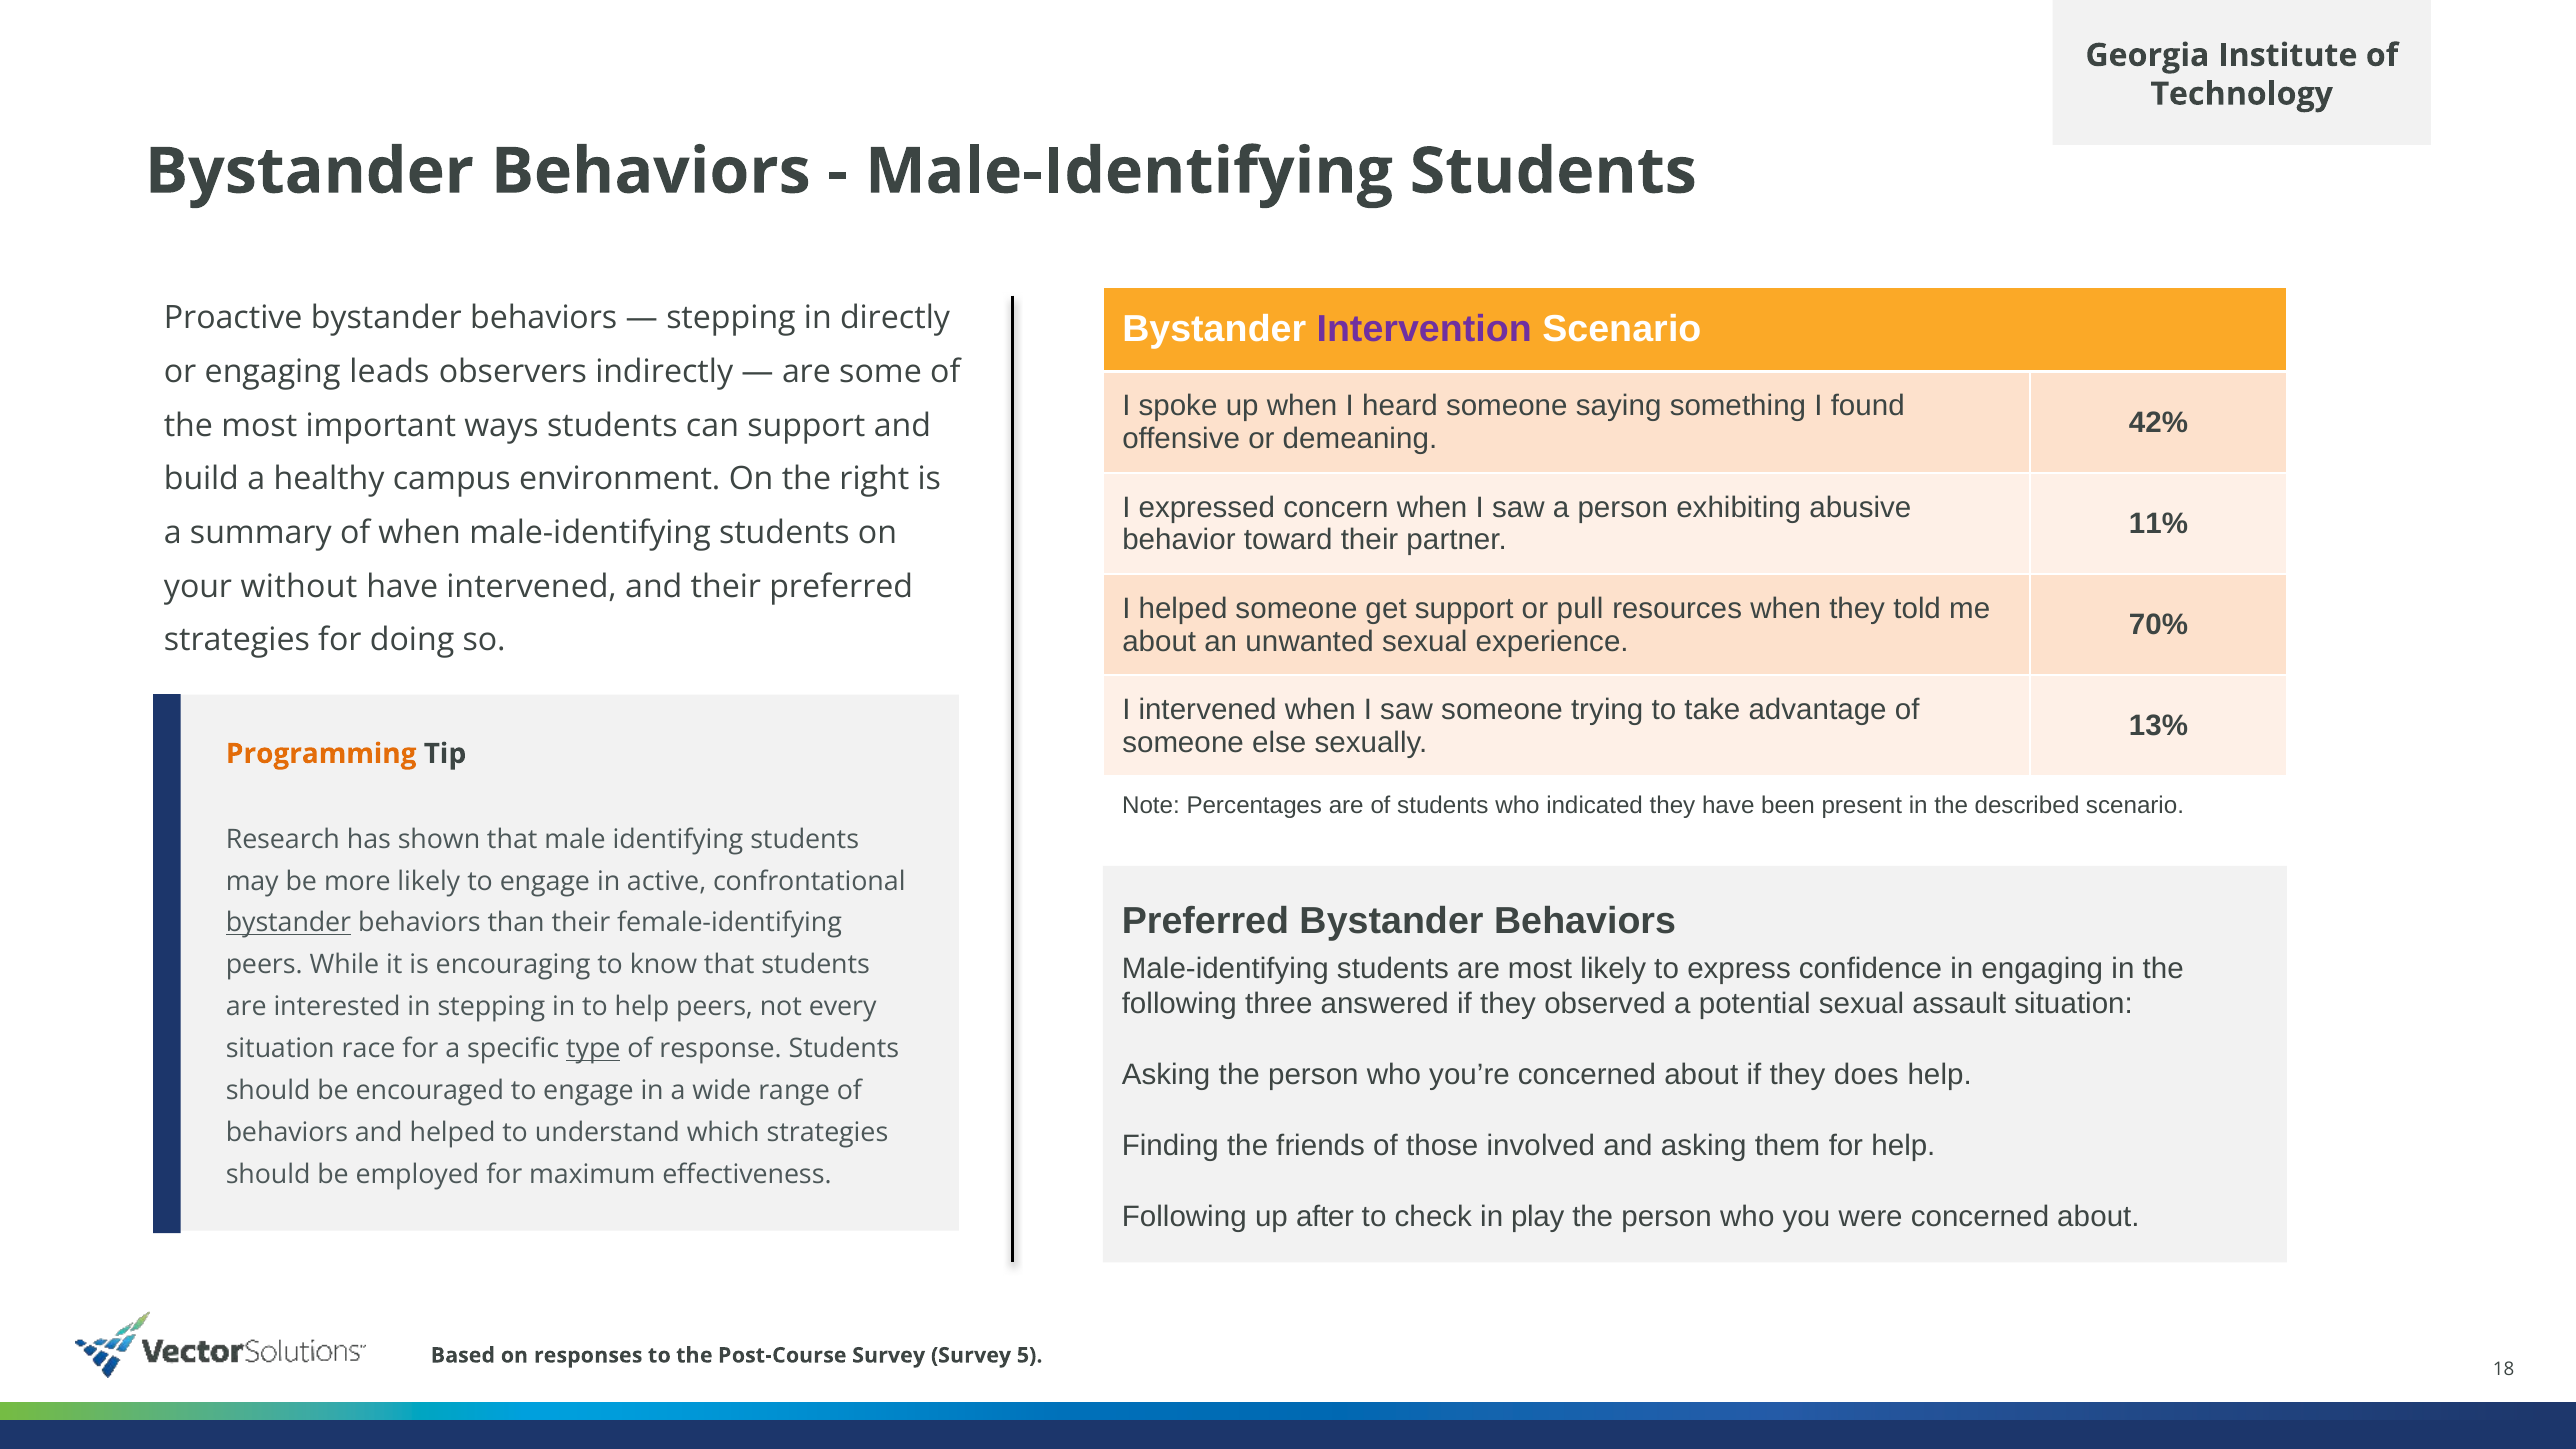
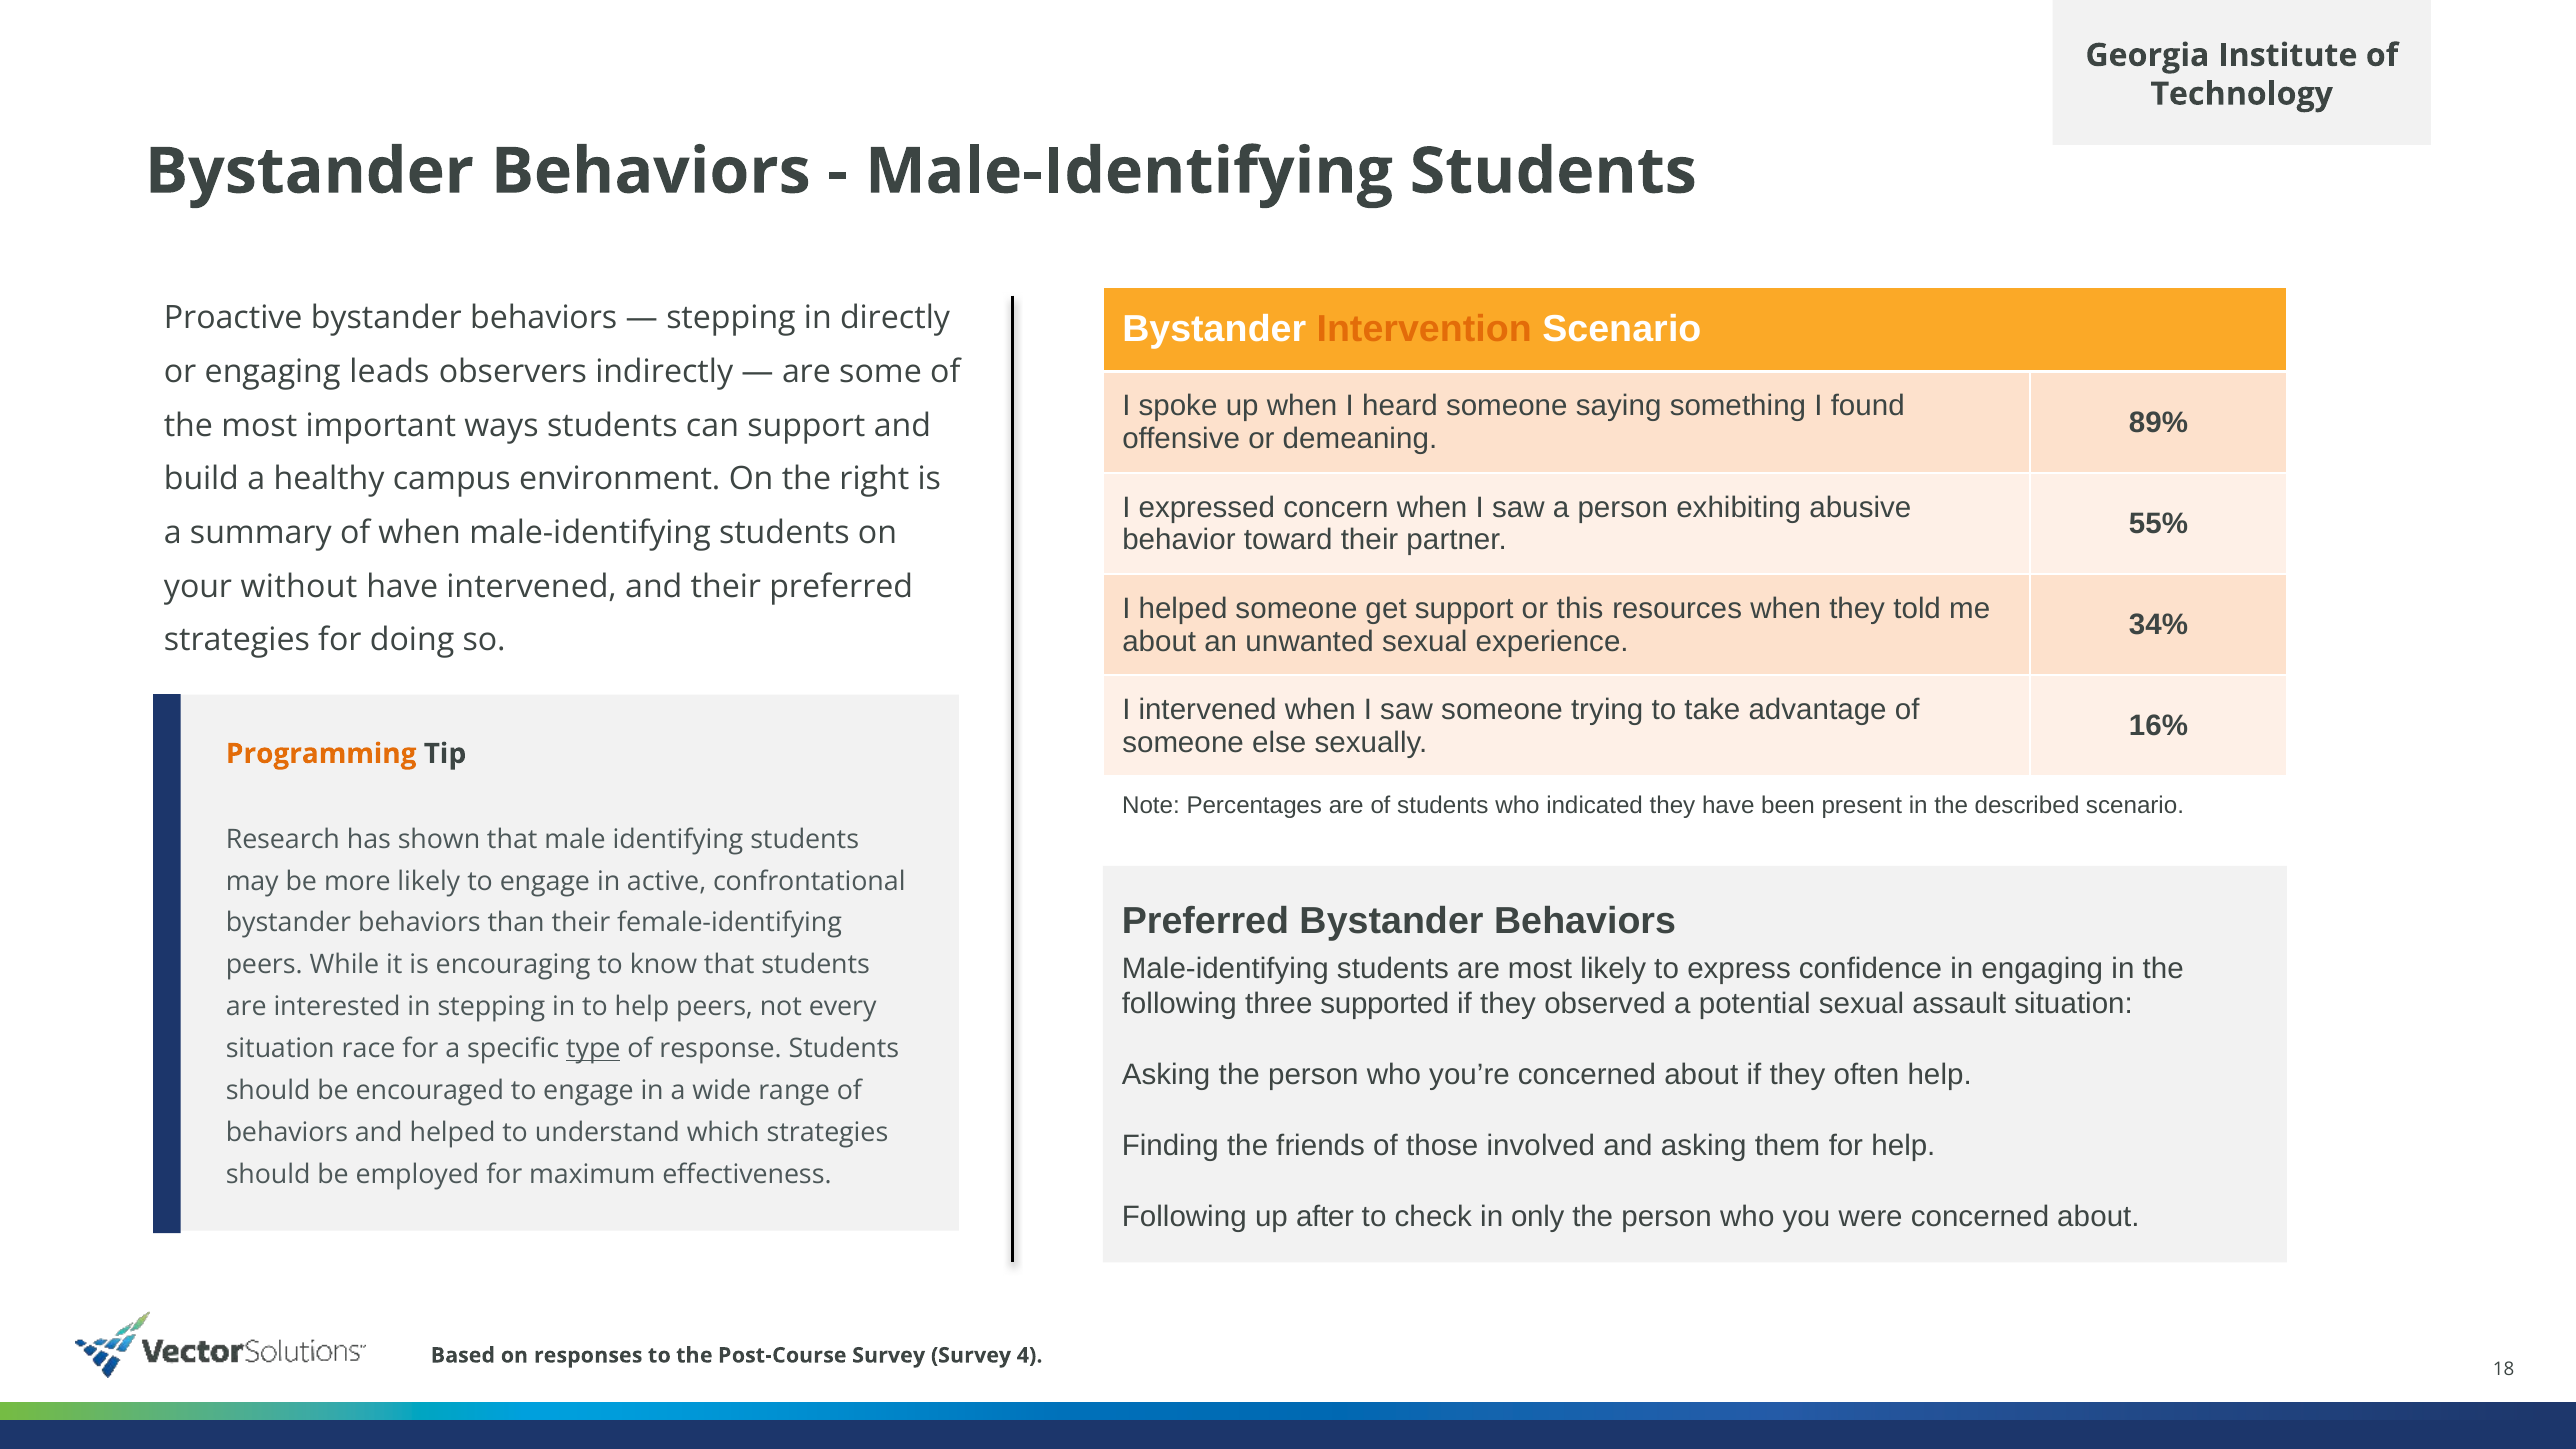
Intervention colour: purple -> orange (1424, 330)
42%: 42% -> 89% (2159, 423)
11%: 11% -> 55% (2159, 524)
pull: pull -> this (1580, 608)
70%: 70% -> 34% (2159, 625)
13%: 13% -> 16% (2159, 726)
bystander underline: present -> none (289, 923)
answered: answered -> supported (1385, 1004)
does: does -> often (1866, 1075)
play: play -> only (1538, 1217)
5: 5 -> 4 (1030, 1355)
